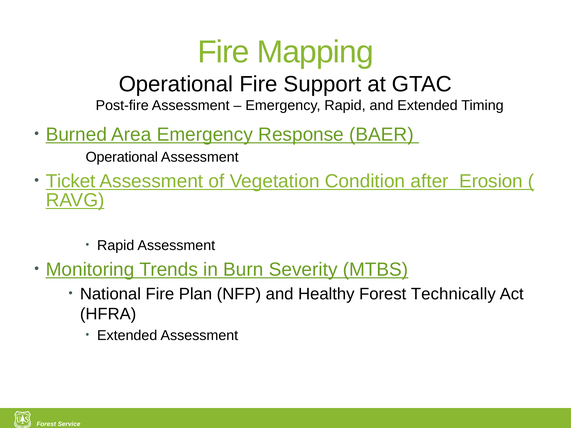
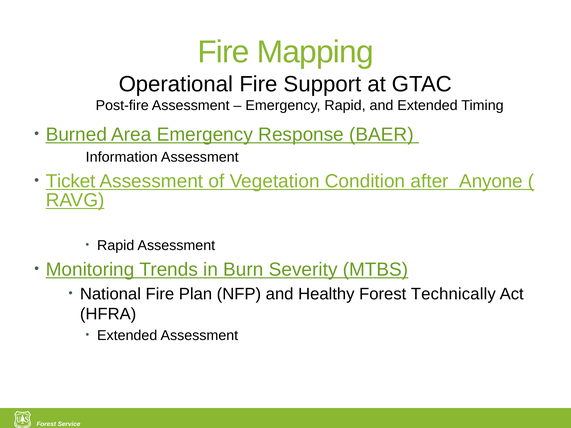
Operational: Operational -> Information (122, 157)
Erosion: Erosion -> Anyone (491, 181)
